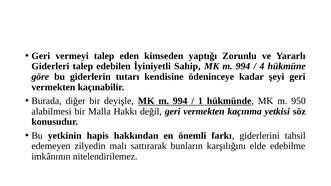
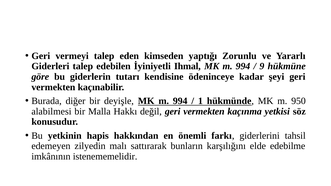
Sahip: Sahip -> Ihmal (187, 66)
4: 4 -> 9 (262, 66)
nitelendirilemez: nitelendirilemez -> istenememelidir (105, 157)
